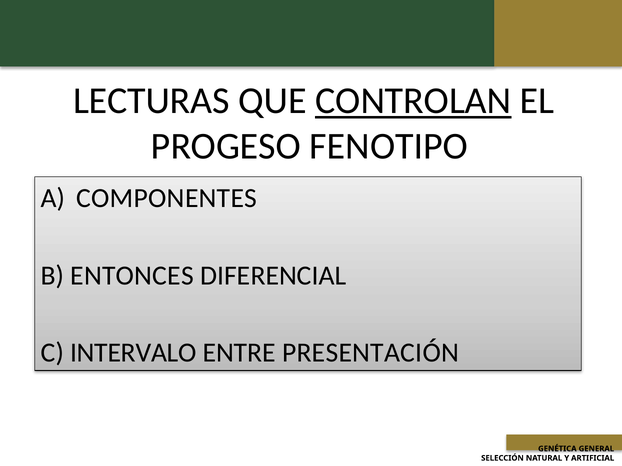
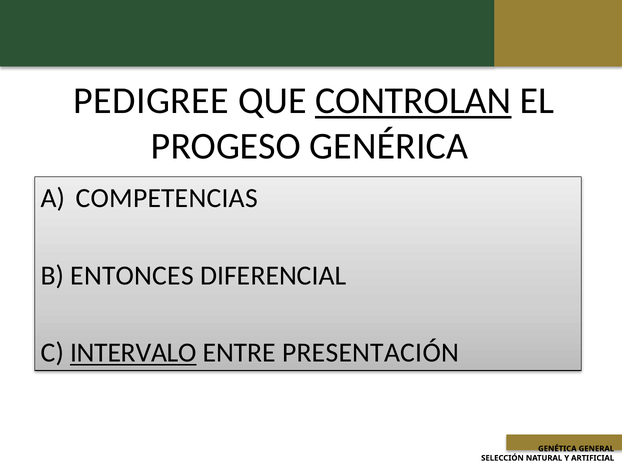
LECTURAS: LECTURAS -> PEDIGREE (151, 101)
FENOTIPO: FENOTIPO -> GENÉRICA (389, 147)
COMPONENTES: COMPONENTES -> COMPETENCIAS (167, 198)
INTERVALO underline: none -> present (133, 353)
